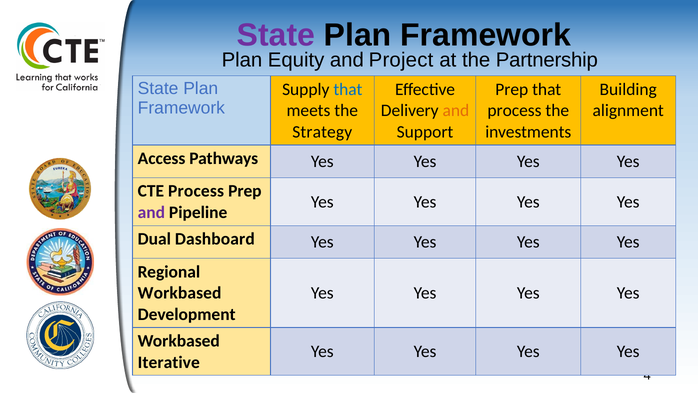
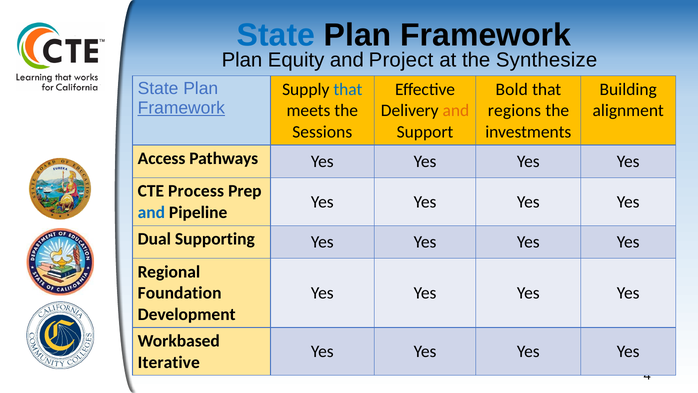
State colour: purple -> blue (276, 35)
Partnership: Partnership -> Synthesize (547, 60)
Prep: Prep -> Bold (512, 89)
Framework underline: none -> present (181, 108)
process: process -> regions (514, 110)
Strategy: Strategy -> Sessions (322, 132)
and colour: purple -> blue (151, 212)
Dashboard: Dashboard -> Supporting (215, 239)
Workbased: Workbased -> Foundation (180, 293)
